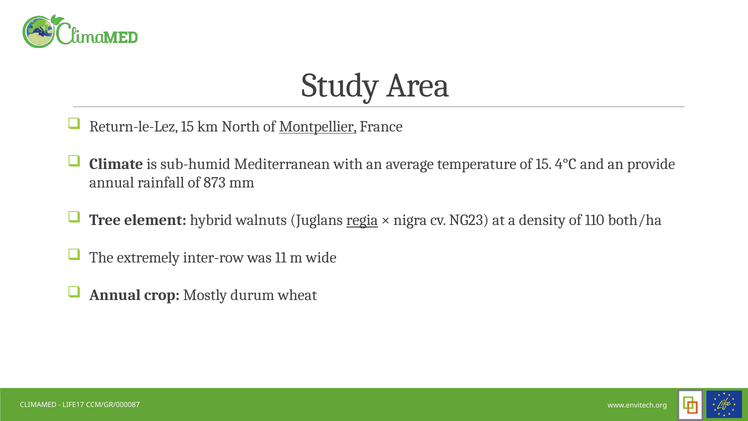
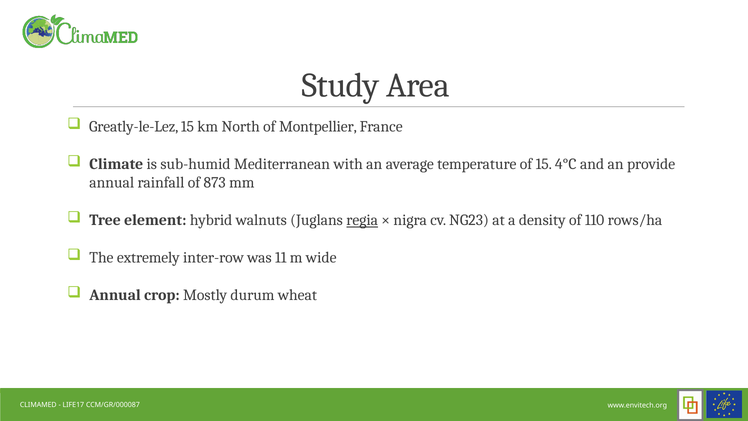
Return-le-Lez: Return-le-Lez -> Greatly-le-Lez (134, 126)
Montpellier underline: present -> none (318, 126)
both/ha: both/ha -> rows/ha (635, 220)
